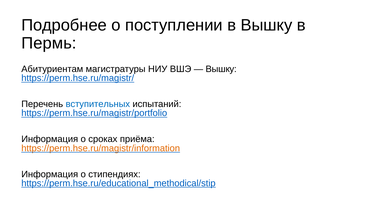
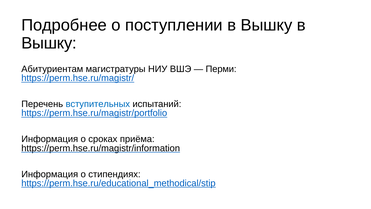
Пермь: Пермь -> Вышку (49, 43)
Вышку: Вышку -> Перми (221, 69)
https://perm.hse.ru/magistr/information colour: orange -> black (101, 148)
